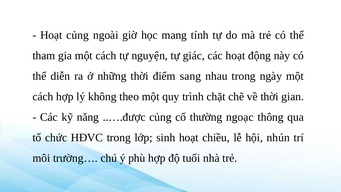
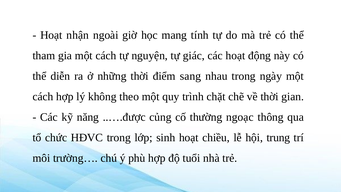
Hoạt củng: củng -> nhận (78, 35)
nhún: nhún -> trung (278, 137)
